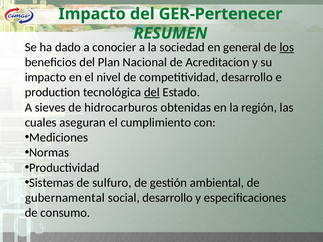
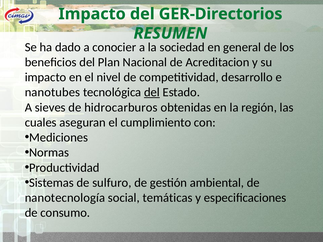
GER-Pertenecer: GER-Pertenecer -> GER-Directorios (221, 14)
los underline: present -> none (287, 47)
production: production -> nanotubes (52, 92)
gubernamental: gubernamental -> nanotecnología (65, 198)
social desarrollo: desarrollo -> temáticas (168, 198)
